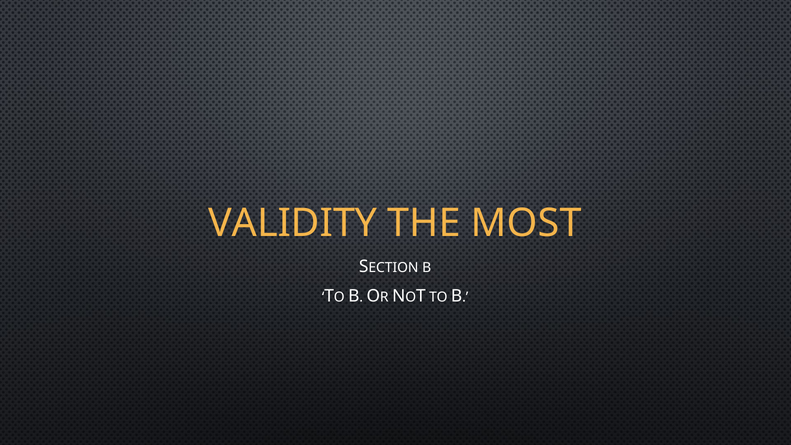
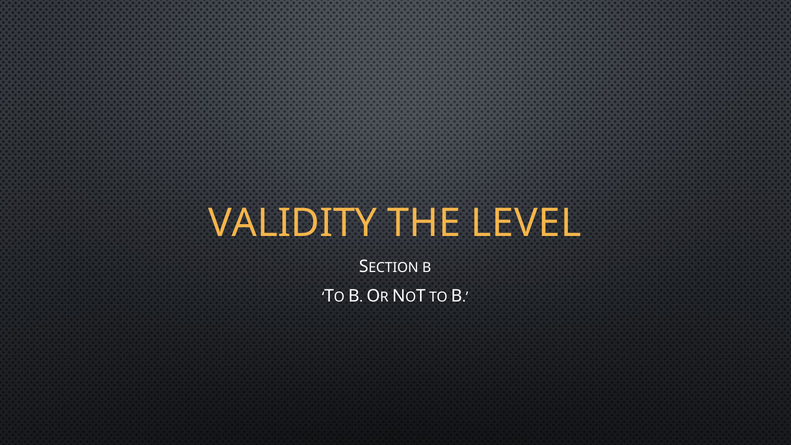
MOST: MOST -> LEVEL (526, 223)
